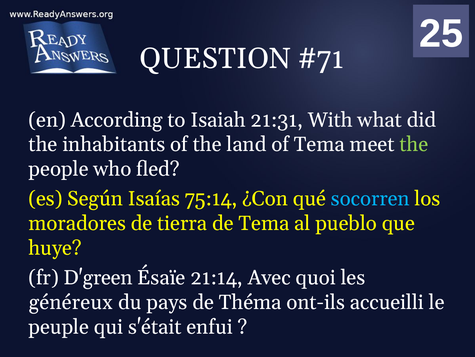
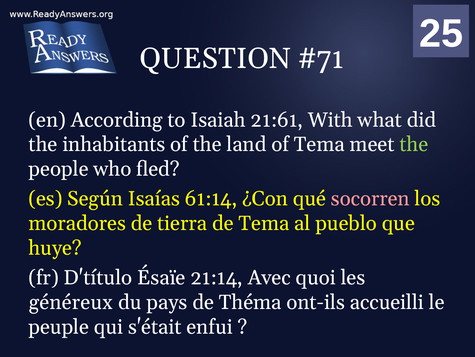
21:31: 21:31 -> 21:61 (277, 120)
75:14: 75:14 -> 61:14 (211, 198)
socorren colour: light blue -> pink (370, 198)
D'green: D'green -> D'título (98, 277)
